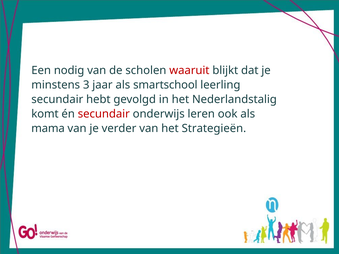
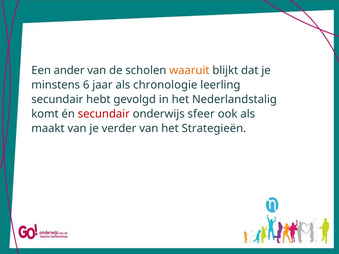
nodig: nodig -> ander (69, 71)
waaruit colour: red -> orange (189, 71)
3: 3 -> 6 (86, 85)
smartschool: smartschool -> chronologie (165, 85)
leren: leren -> sfeer (201, 114)
mama: mama -> maakt (48, 129)
